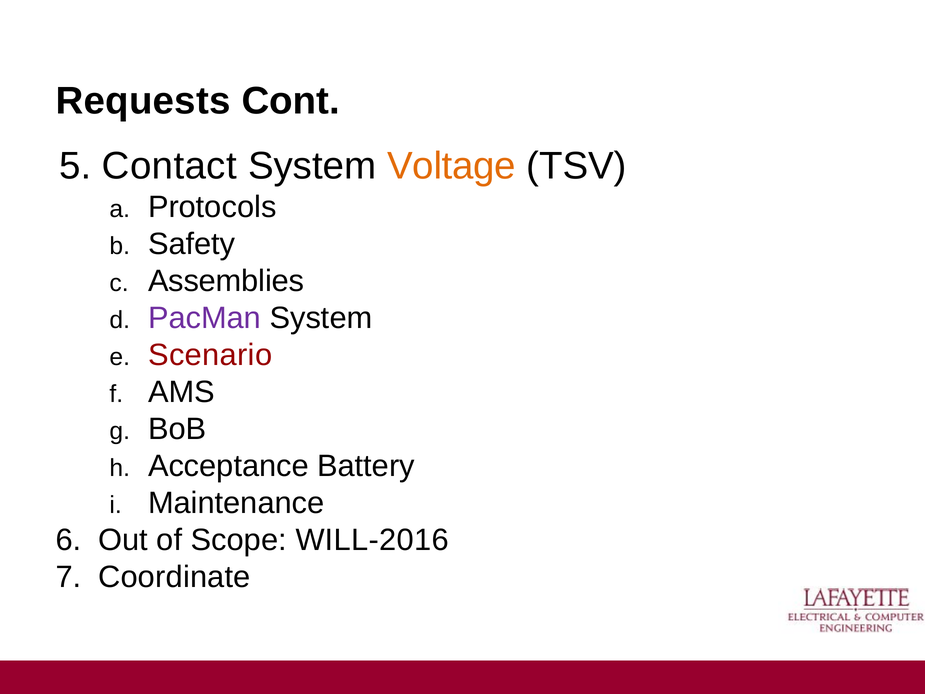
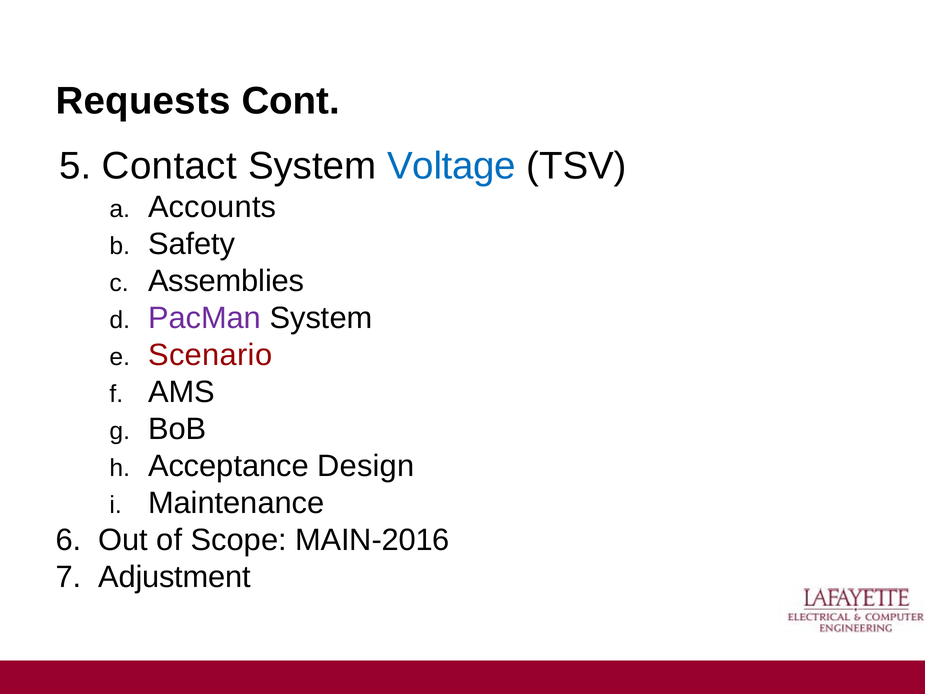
Voltage colour: orange -> blue (452, 166)
Protocols: Protocols -> Accounts (212, 207)
Battery: Battery -> Design (366, 466)
WILL-2016: WILL-2016 -> MAIN-2016 (372, 540)
Coordinate: Coordinate -> Adjustment (175, 577)
